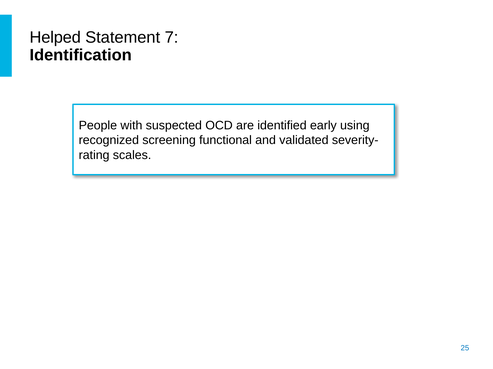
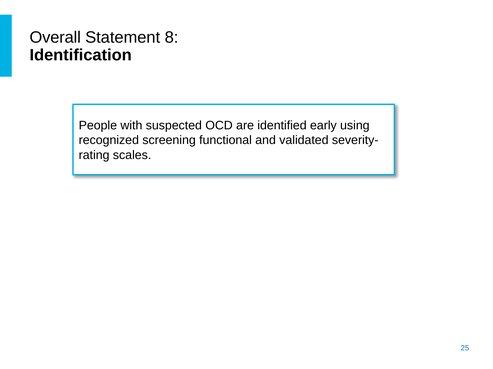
Helped: Helped -> Overall (55, 37)
7: 7 -> 8 (172, 37)
